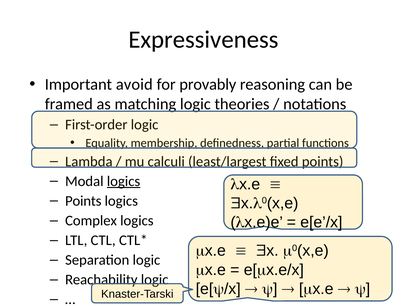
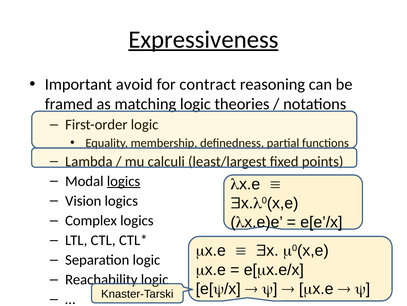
Expressiveness underline: none -> present (203, 39)
provably: provably -> contract (208, 84)
Points: Points -> Vision (83, 200)
